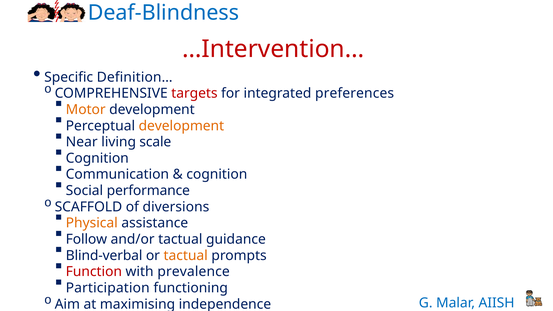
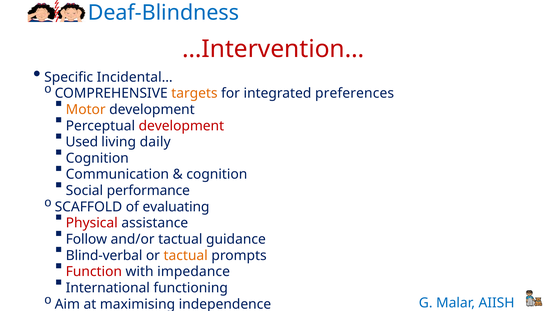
Definition…: Definition… -> Incidental… (135, 77)
targets colour: red -> orange (194, 93)
development colour: orange -> red (181, 126)
Near: Near -> Used (82, 142)
scale: scale -> daily (155, 142)
diversions: diversions -> evaluating (176, 207)
Physical colour: orange -> red (92, 223)
prevalence: prevalence -> impedance (194, 272)
Participation: Participation -> International (108, 288)
